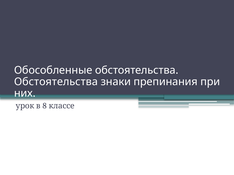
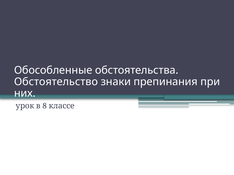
Обстоятельства: Обстоятельства -> Обстоятельство (56, 82)
